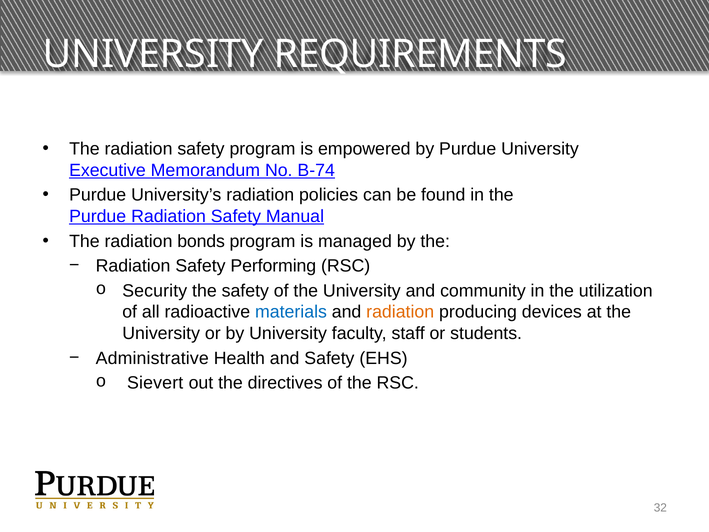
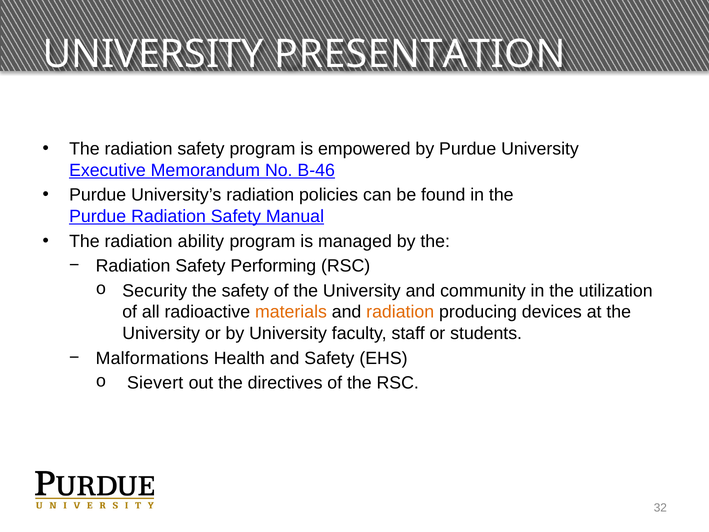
REQUIREMENTS: REQUIREMENTS -> PRESENTATION (420, 54)
B-74: B-74 -> B-46 (316, 170)
bonds: bonds -> ability (201, 241)
materials colour: blue -> orange (291, 312)
Administrative: Administrative -> Malformations (152, 358)
